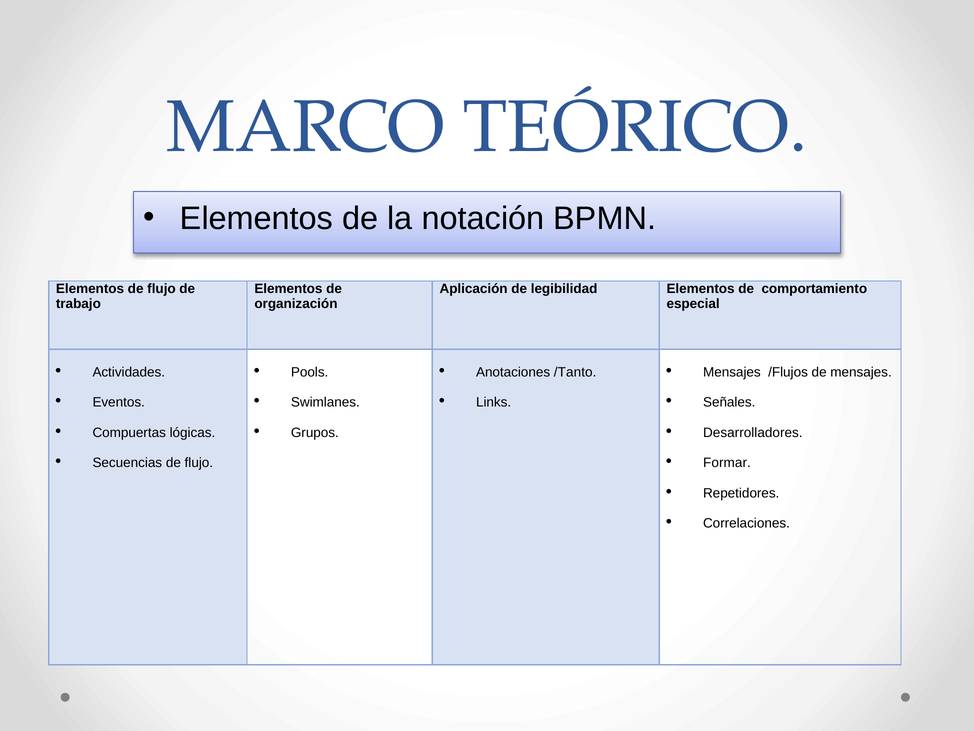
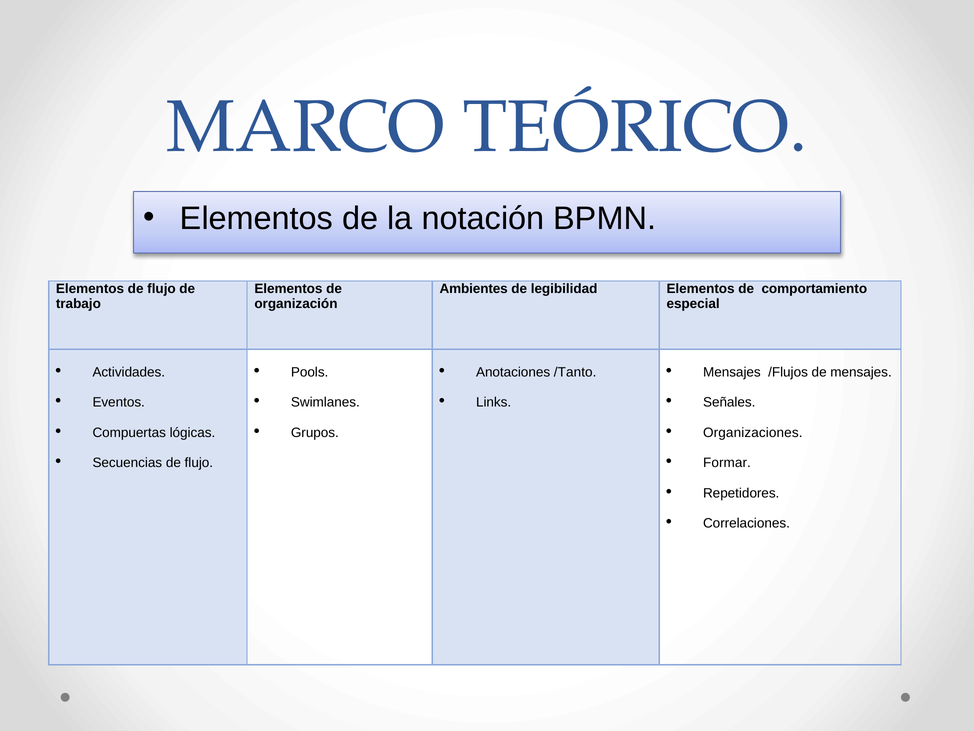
Aplicación: Aplicación -> Ambientes (474, 289)
Desarrolladores: Desarrolladores -> Organizaciones (753, 432)
